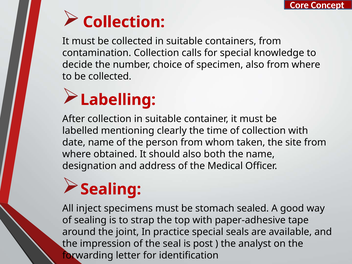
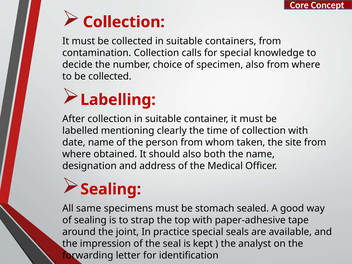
inject: inject -> same (89, 208)
post: post -> kept (203, 244)
